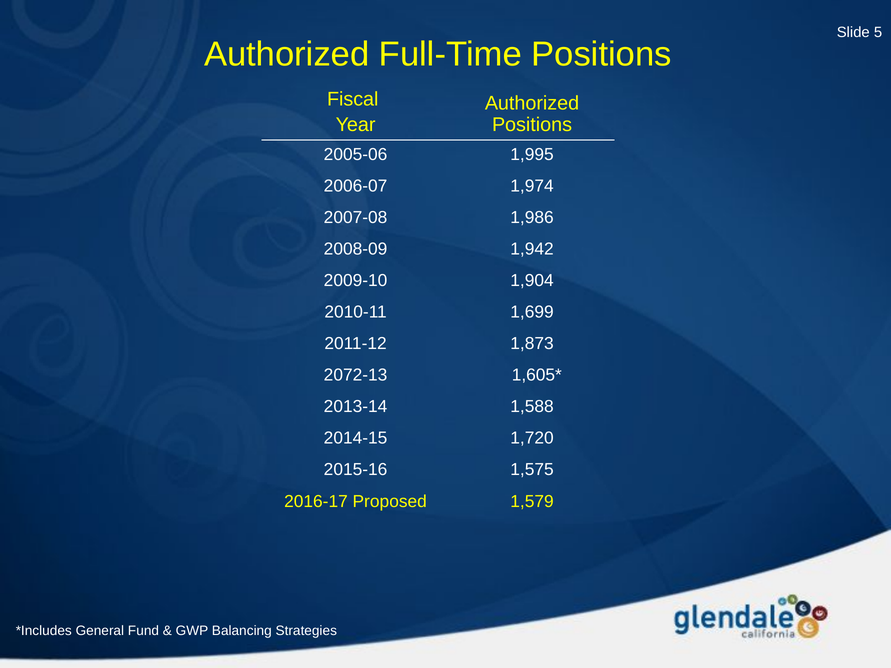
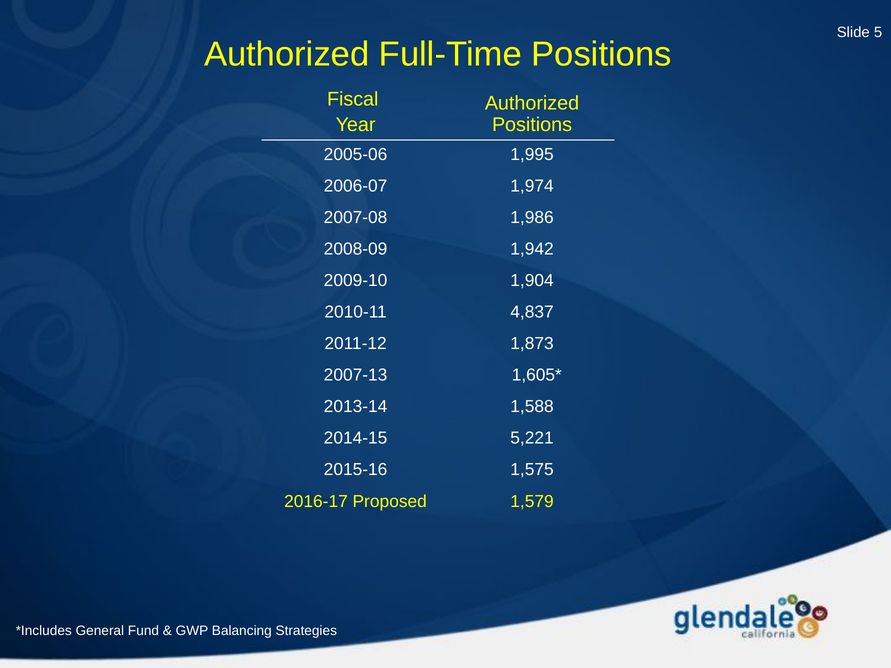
1,699: 1,699 -> 4,837 (532, 312)
2072-13: 2072-13 -> 2007-13 (356, 375)
1,720: 1,720 -> 5,221 (532, 438)
